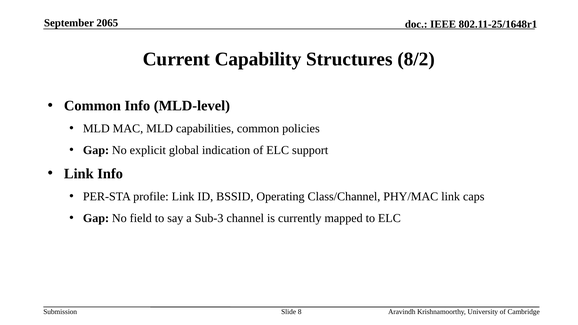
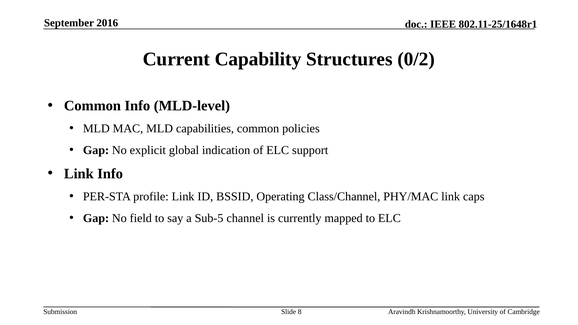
2065: 2065 -> 2016 (107, 23)
8/2: 8/2 -> 0/2 (416, 59)
Sub-3: Sub-3 -> Sub-5 (209, 218)
